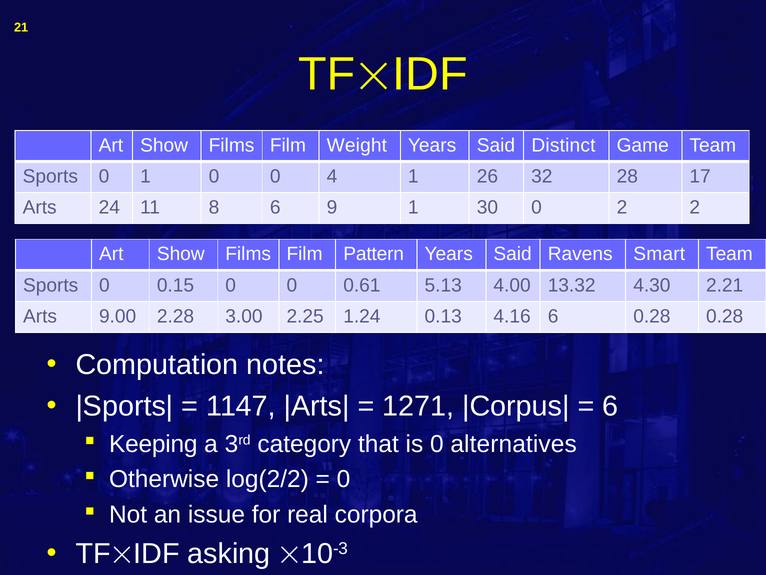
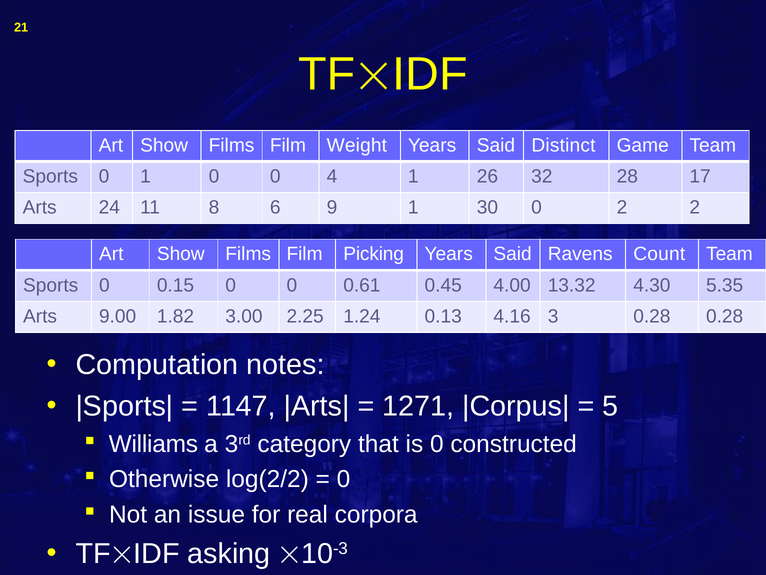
Pattern: Pattern -> Picking (374, 254)
Smart: Smart -> Count (659, 254)
5.13: 5.13 -> 0.45 (443, 285)
2.21: 2.21 -> 5.35 (725, 285)
2.28: 2.28 -> 1.82 (175, 316)
4.16 6: 6 -> 3 (553, 316)
6: 6 -> 5 (610, 406)
Keeping: Keeping -> Williams (153, 444)
alternatives: alternatives -> constructed (514, 444)
